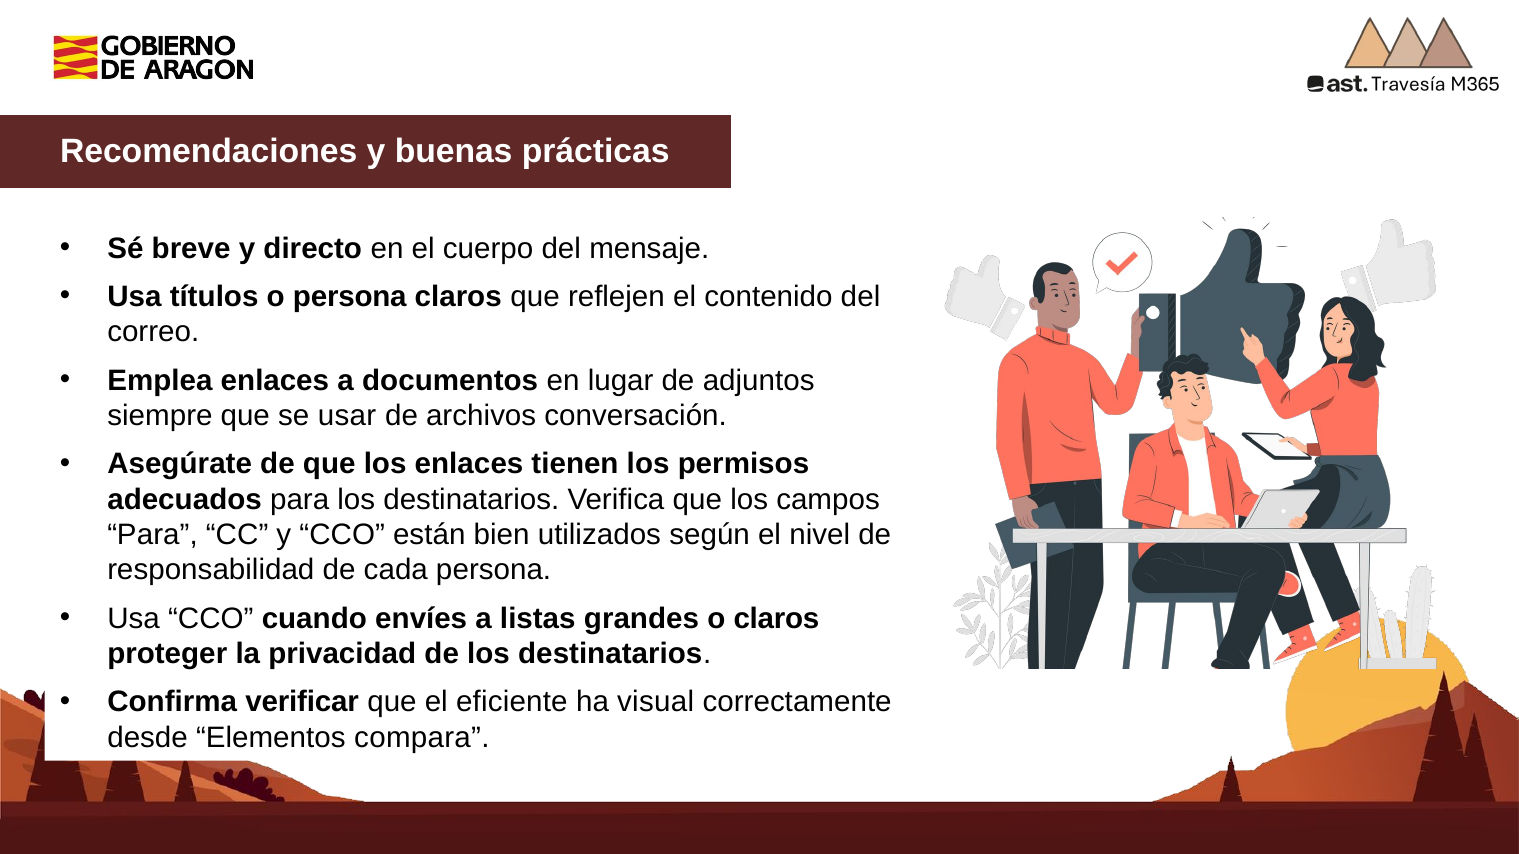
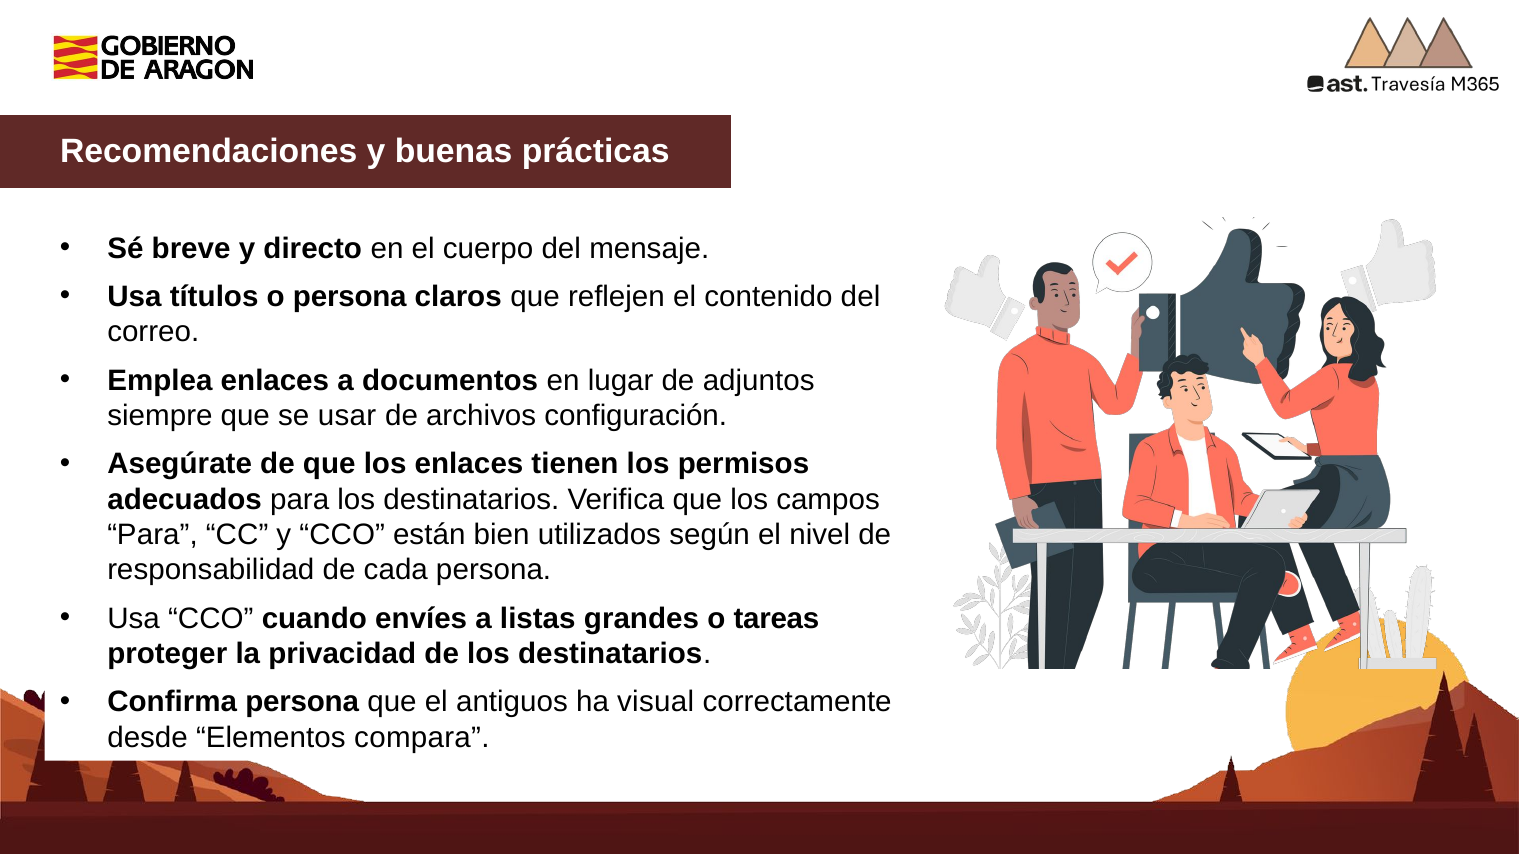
conversación: conversación -> configuración (636, 416)
o claros: claros -> tareas (776, 619)
Confirma verificar: verificar -> persona (302, 702)
eficiente: eficiente -> antiguos (512, 702)
